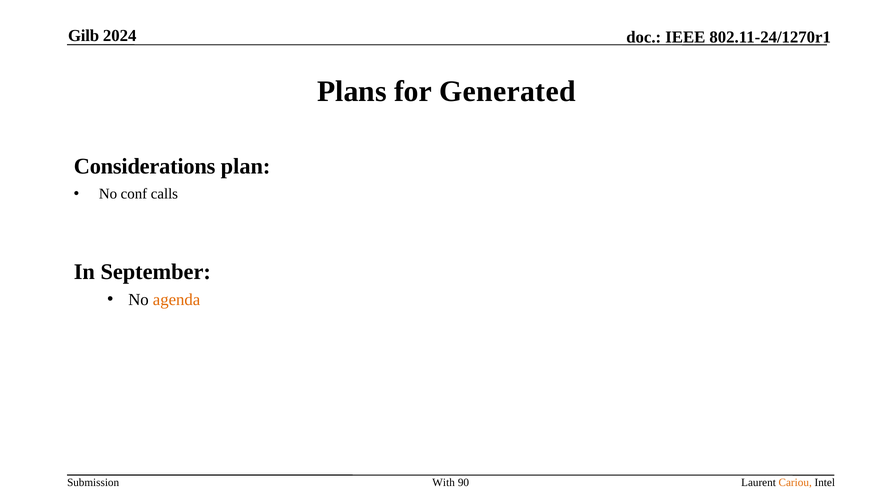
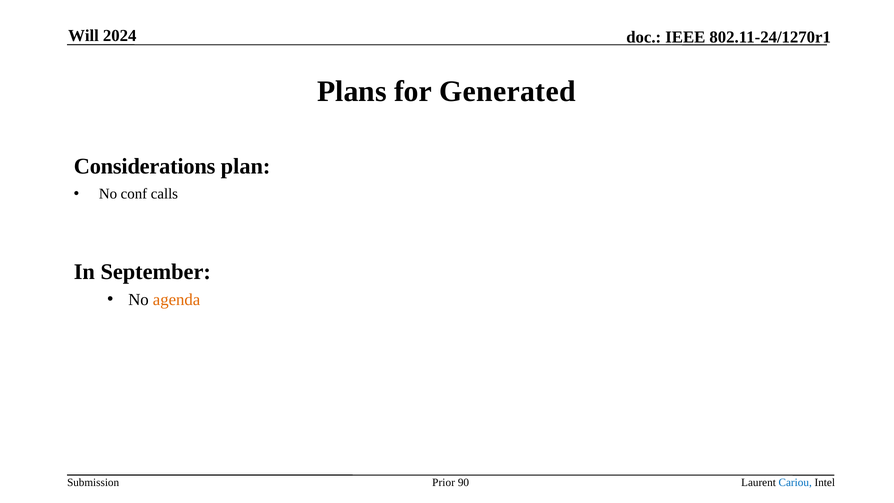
Gilb: Gilb -> Will (83, 36)
With: With -> Prior (444, 482)
Cariou colour: orange -> blue (795, 482)
